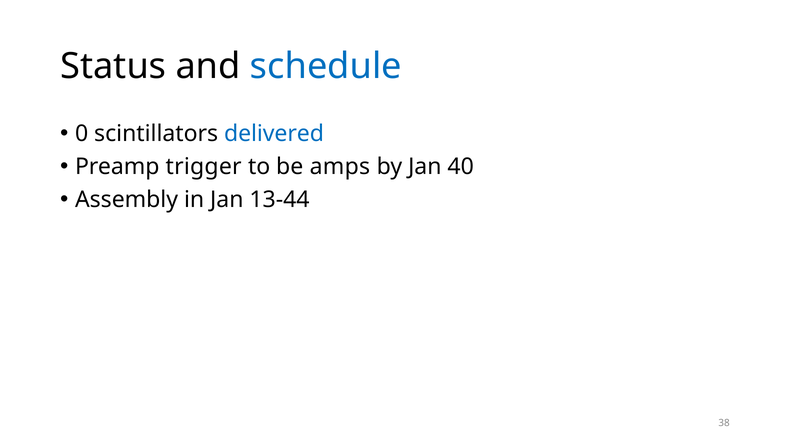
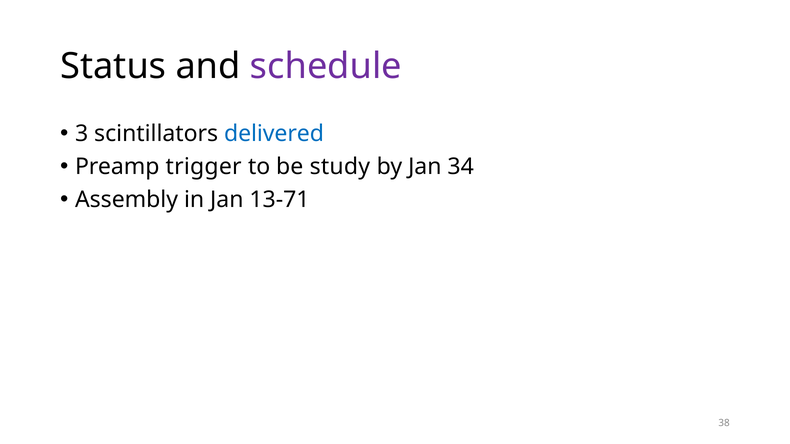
schedule colour: blue -> purple (326, 66)
0: 0 -> 3 (82, 134)
amps: amps -> study (340, 167)
40: 40 -> 34 (461, 167)
13-44: 13-44 -> 13-71 (279, 200)
